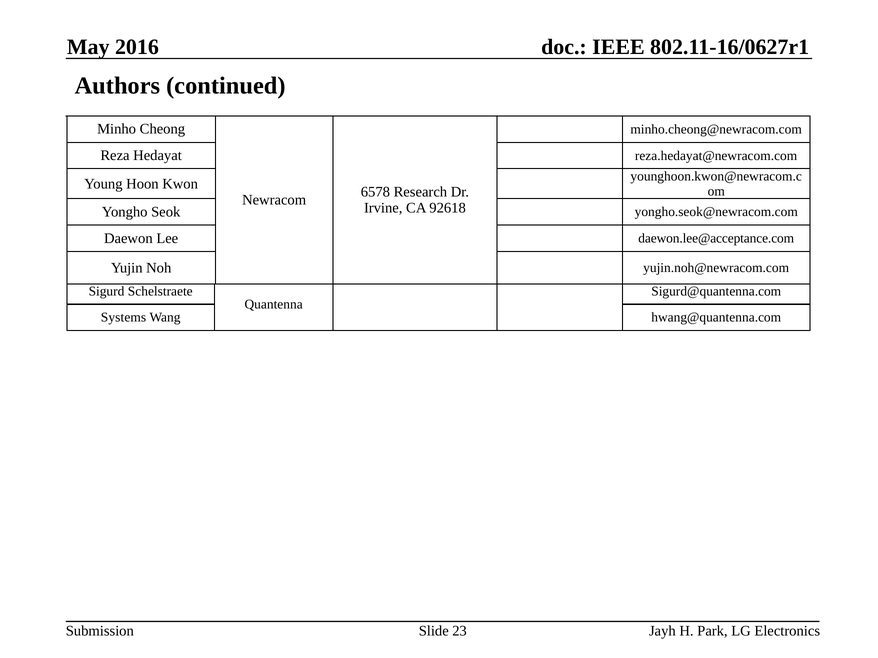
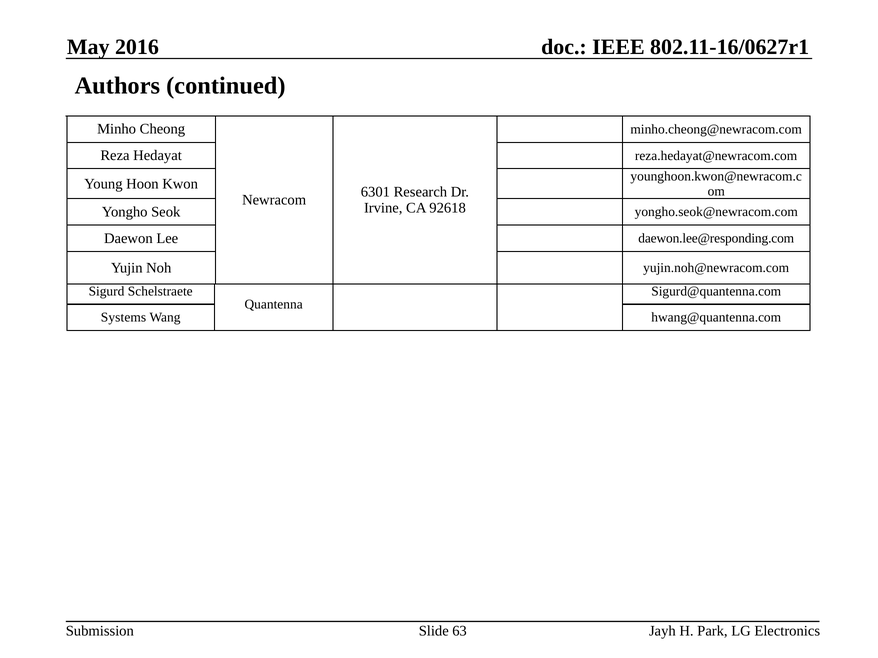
6578: 6578 -> 6301 (375, 192)
daewon.lee@acceptance.com: daewon.lee@acceptance.com -> daewon.lee@responding.com (716, 239)
23: 23 -> 63 (460, 632)
